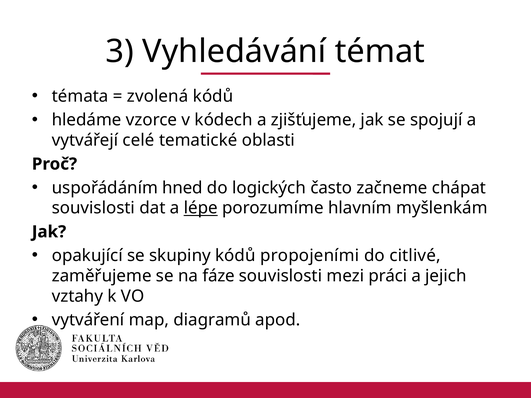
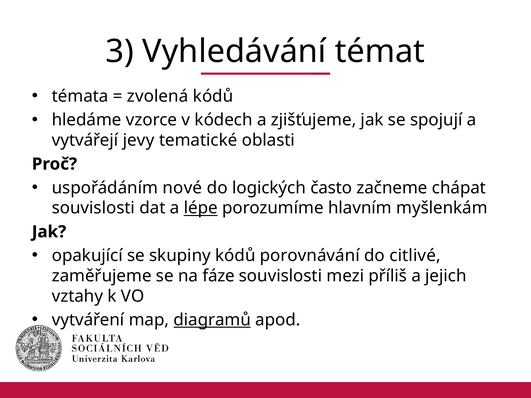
celé: celé -> jevy (139, 140)
hned: hned -> nové (182, 188)
propojeními: propojeními -> porovnávání (310, 256)
práci: práci -> příliš (388, 276)
diagramů underline: none -> present (212, 320)
